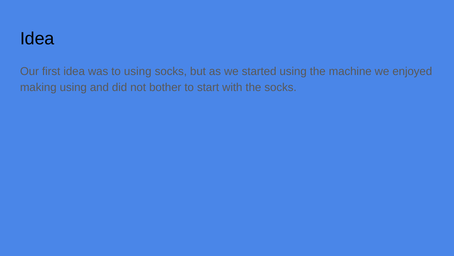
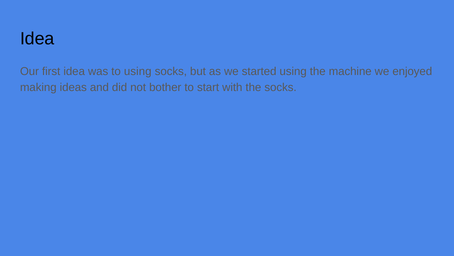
making using: using -> ideas (73, 87)
